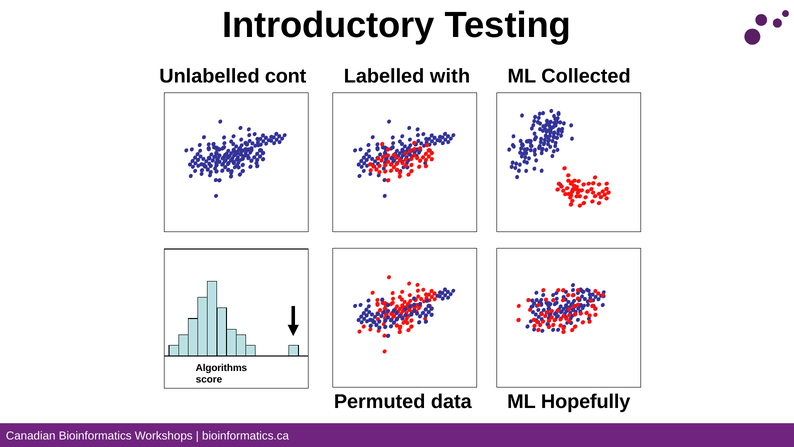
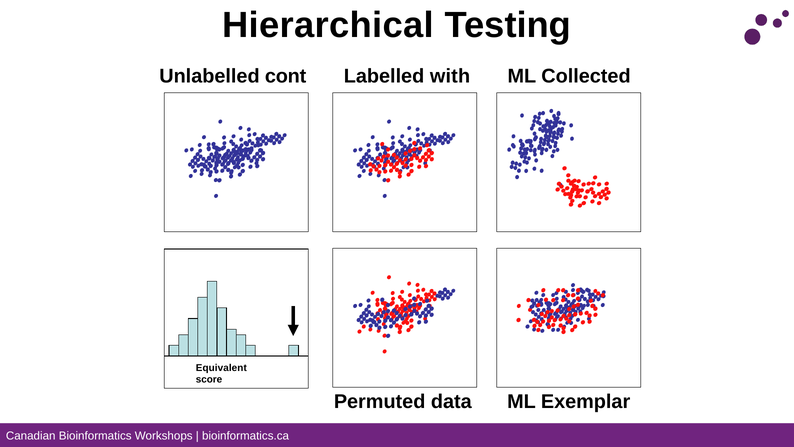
Introductory: Introductory -> Hierarchical (328, 25)
Algorithms: Algorithms -> Equivalent (221, 367)
Hopefully: Hopefully -> Exemplar (586, 402)
